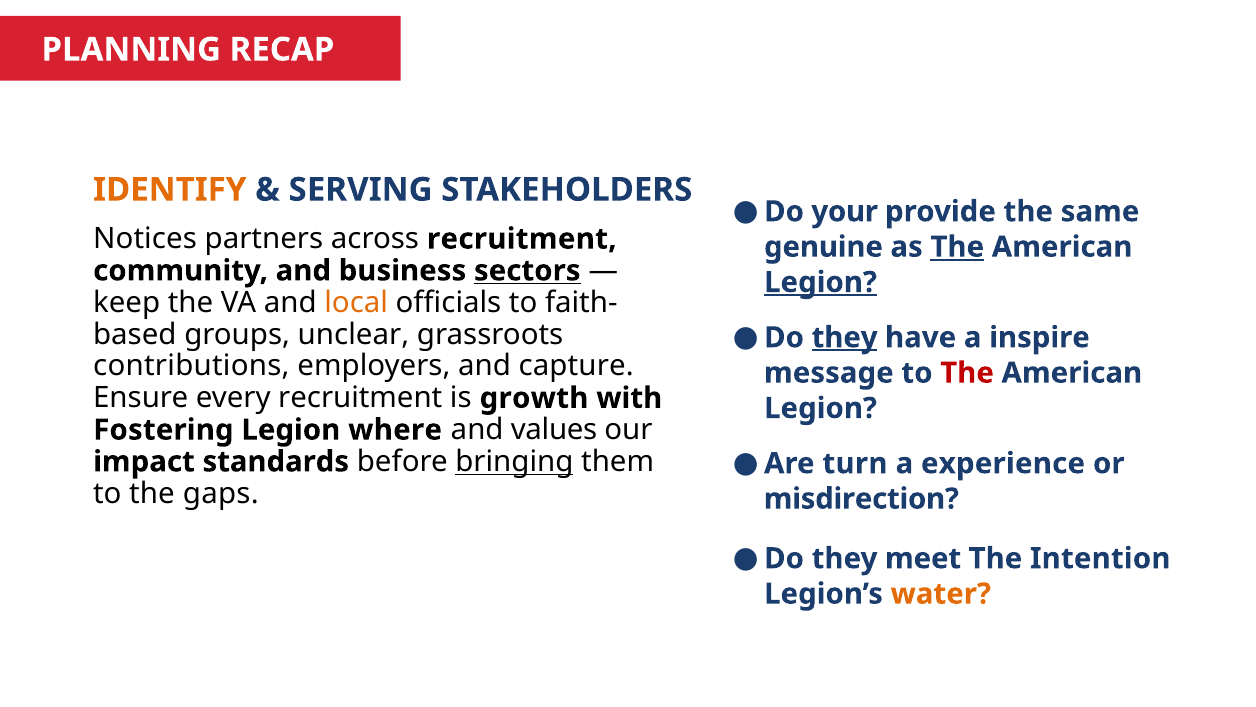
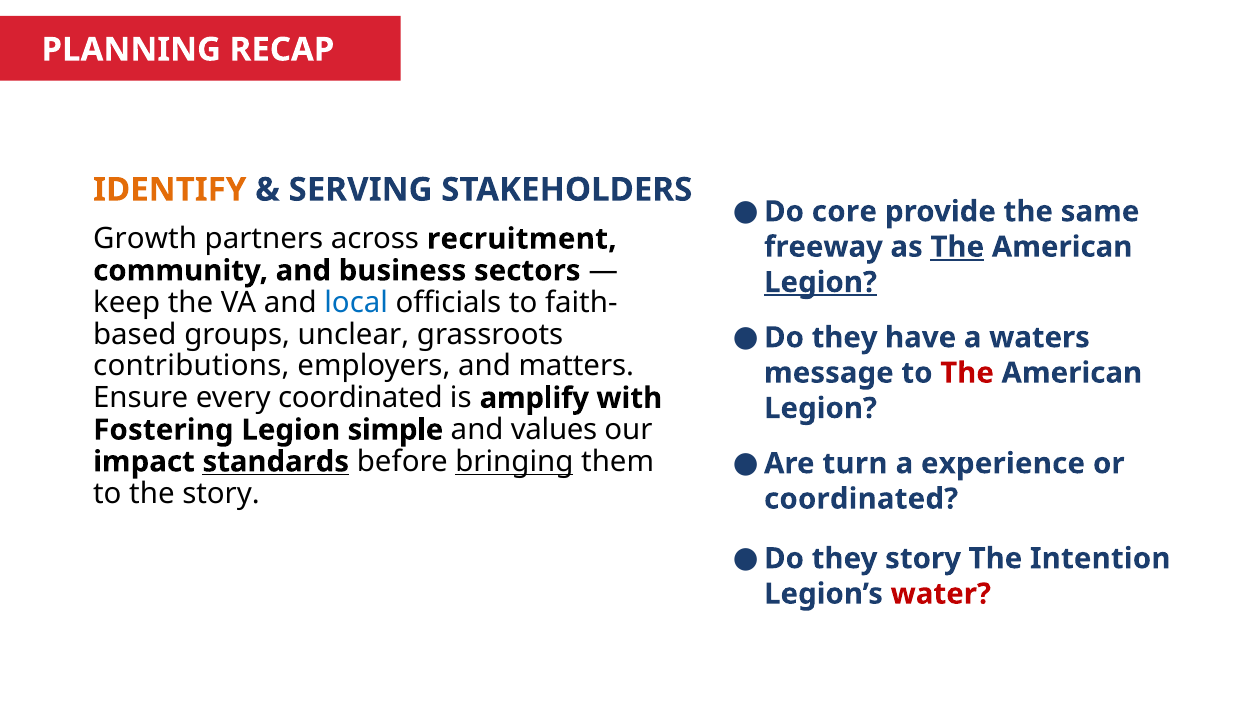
your: your -> core (844, 211)
Notices: Notices -> Growth (145, 239)
genuine: genuine -> freeway (823, 247)
sectors underline: present -> none (527, 271)
local colour: orange -> blue (356, 302)
they underline: present -> none (845, 337)
inspire: inspire -> waters (1040, 337)
capture: capture -> matters (576, 366)
every recruitment: recruitment -> coordinated (360, 398)
growth: growth -> amplify (534, 398)
where: where -> simple (395, 430)
standards underline: none -> present (276, 461)
the gaps: gaps -> story (221, 493)
misdirection: misdirection -> coordinated (861, 499)
they meet: meet -> story (923, 558)
water colour: orange -> red (941, 593)
